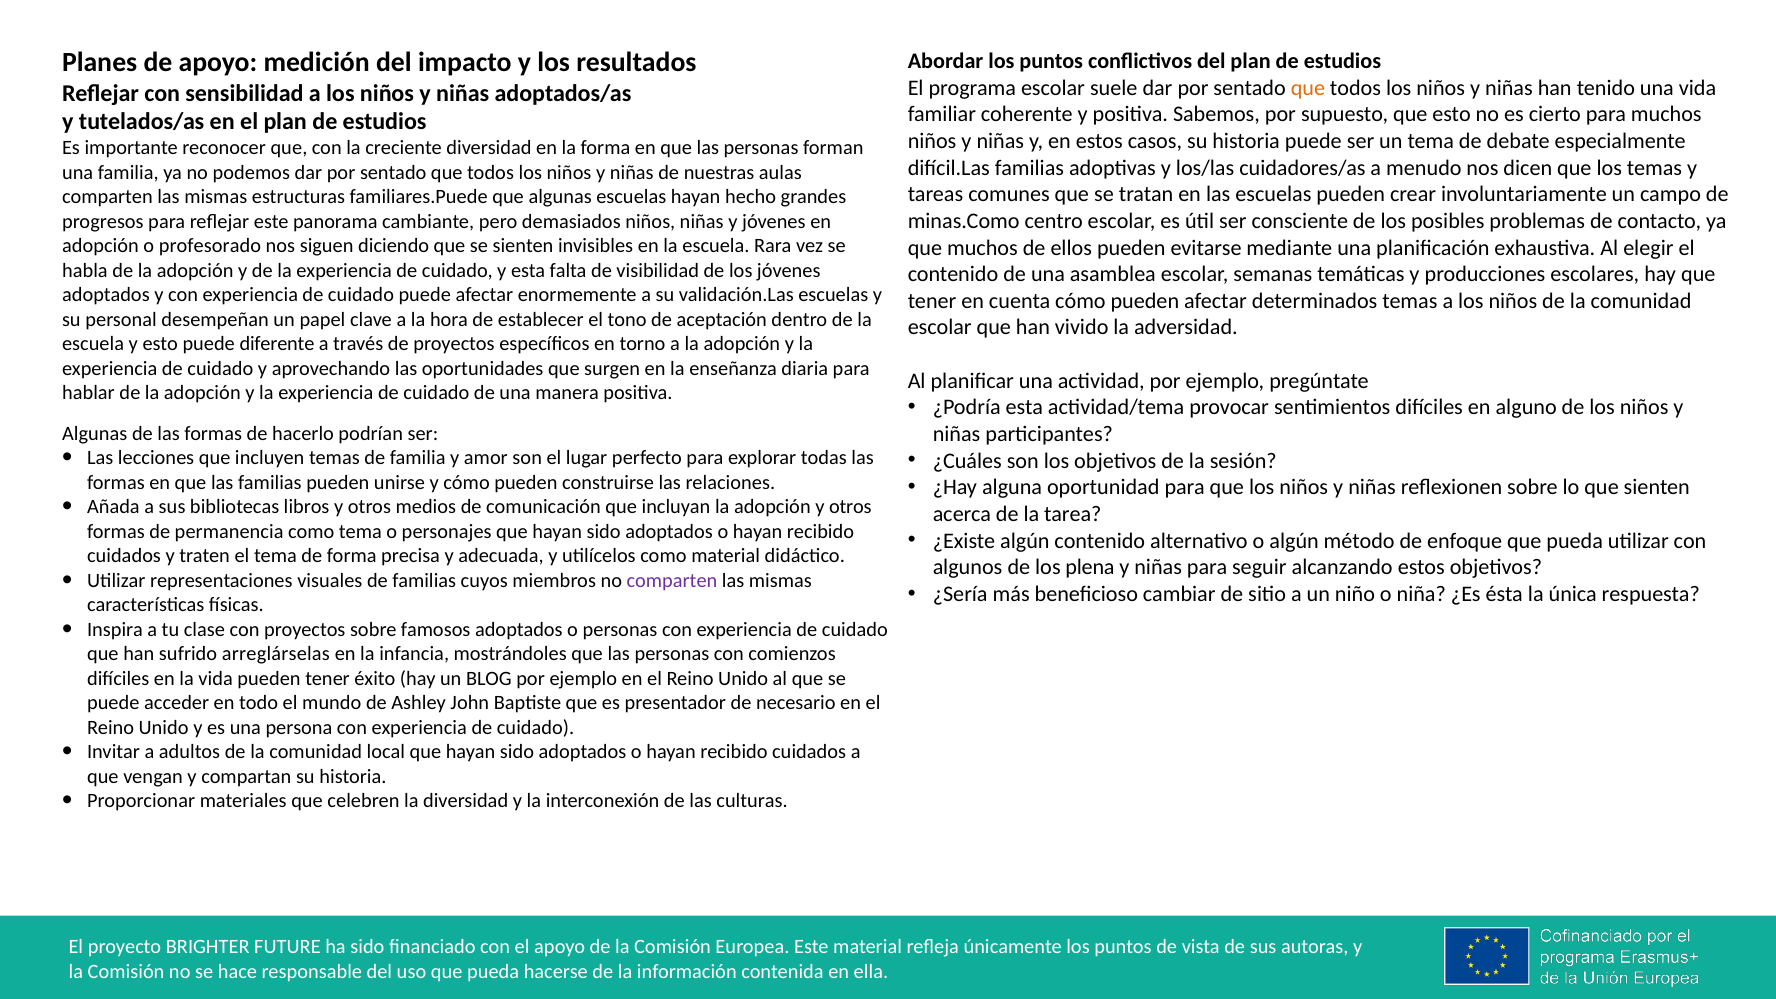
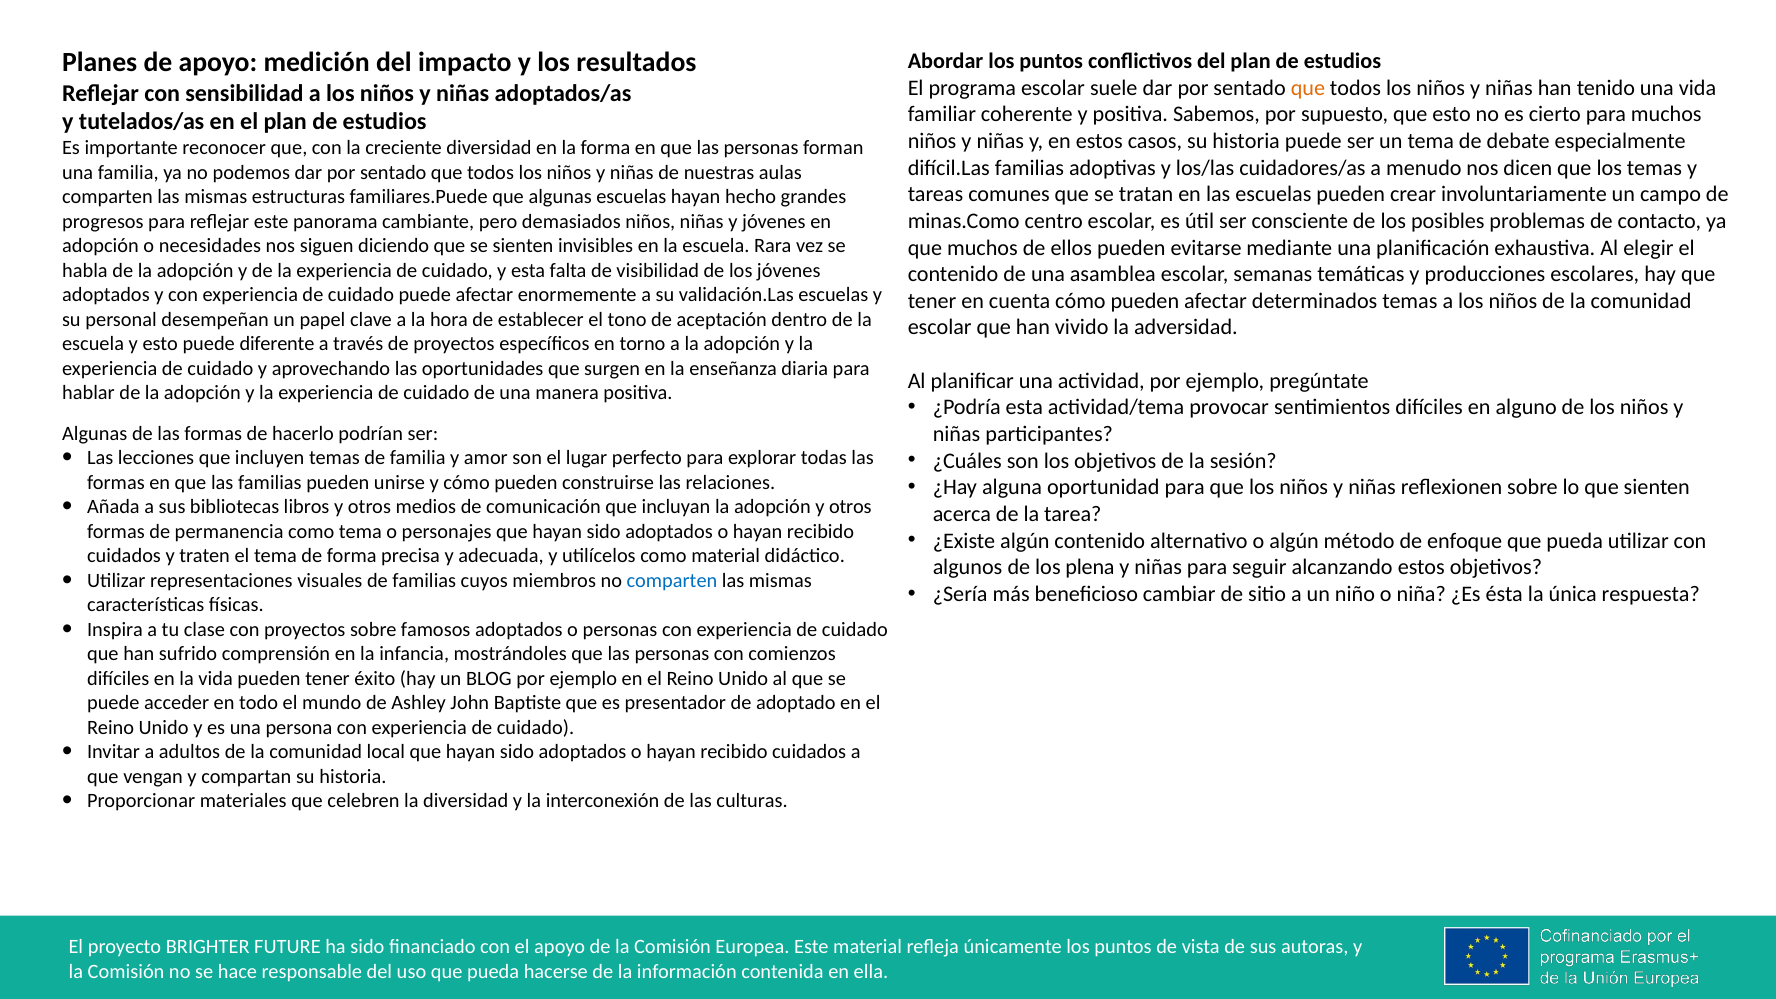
profesorado: profesorado -> necesidades (210, 246)
comparten colour: purple -> blue (672, 581)
arreglárselas: arreglárselas -> comprensión (276, 654)
necesario: necesario -> adoptado (796, 703)
